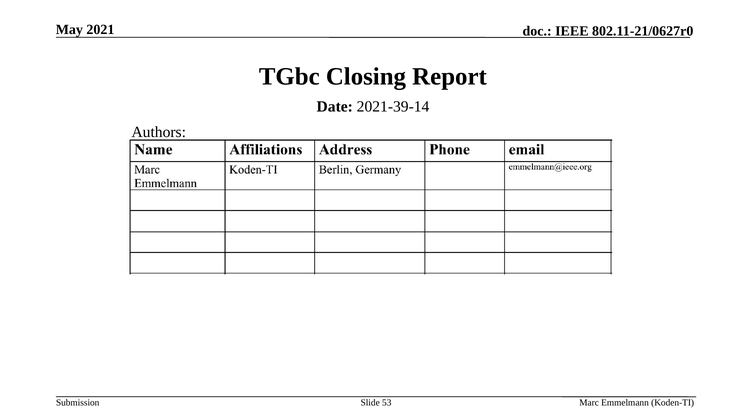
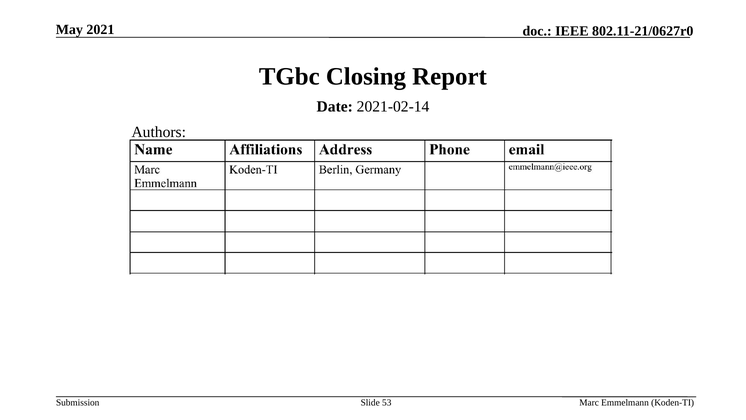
2021-39-14: 2021-39-14 -> 2021-02-14 (393, 106)
